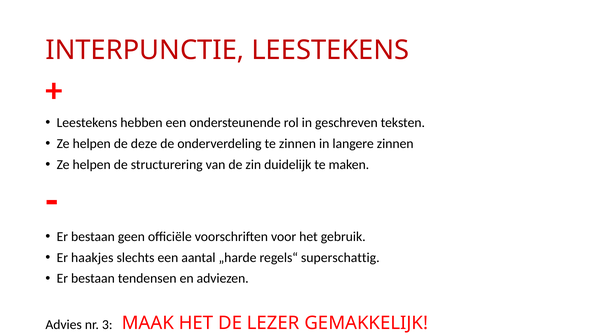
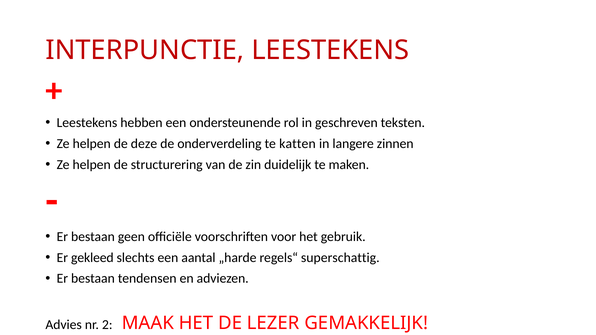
te zinnen: zinnen -> katten (297, 144)
haakjes: haakjes -> gekleed (92, 258)
3: 3 -> 2 (107, 325)
